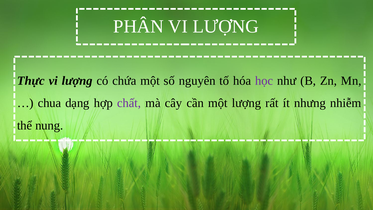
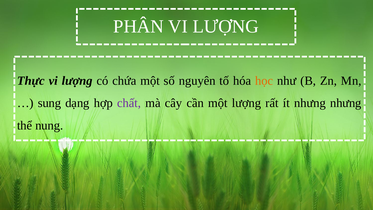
học colour: purple -> orange (264, 81)
chua: chua -> sung (49, 103)
nhưng nhiễm: nhiễm -> nhưng (346, 103)
